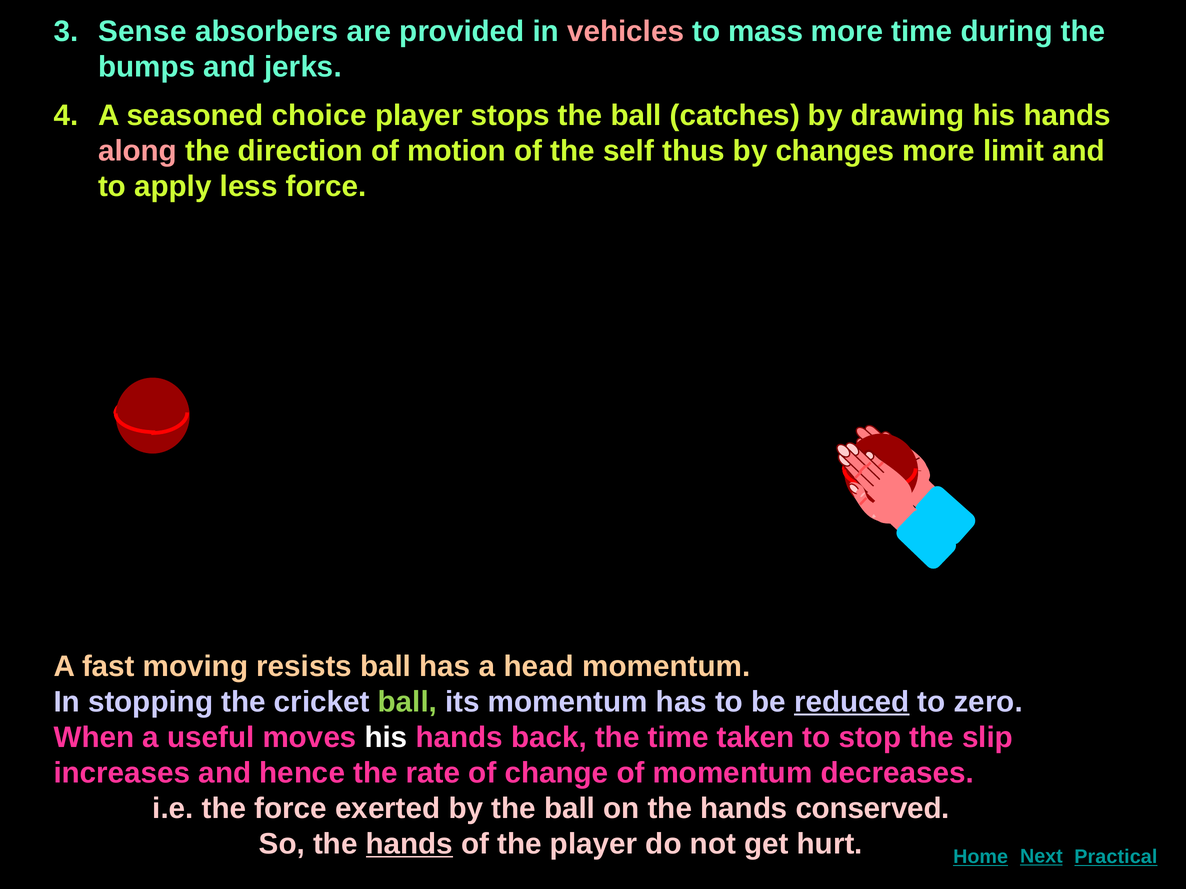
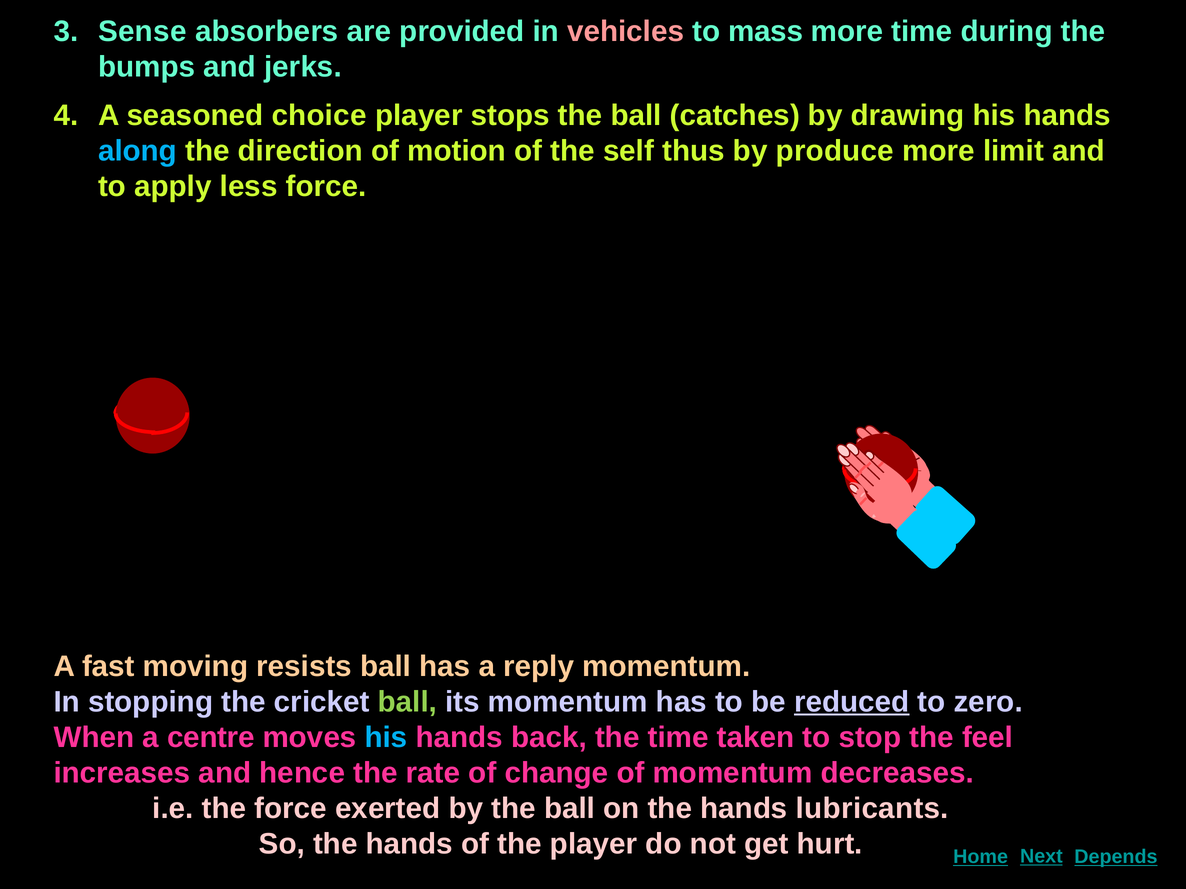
along colour: pink -> light blue (138, 151)
changes: changes -> produce (835, 151)
head: head -> reply (539, 667)
useful: useful -> centre (211, 738)
his colour: white -> light blue (386, 738)
slip: slip -> feel (987, 738)
conserved: conserved -> lubricants (872, 809)
hands underline: present -> none (409, 845)
Practical: Practical -> Depends (1116, 857)
